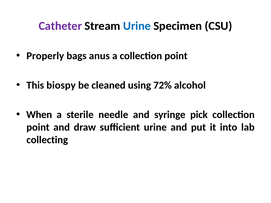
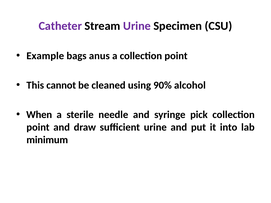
Urine colour: blue -> purple (137, 26)
Properly: Properly -> Example (45, 56)
biospy: biospy -> cannot (61, 85)
72%: 72% -> 90% (163, 85)
collecting: collecting -> minimum (47, 140)
